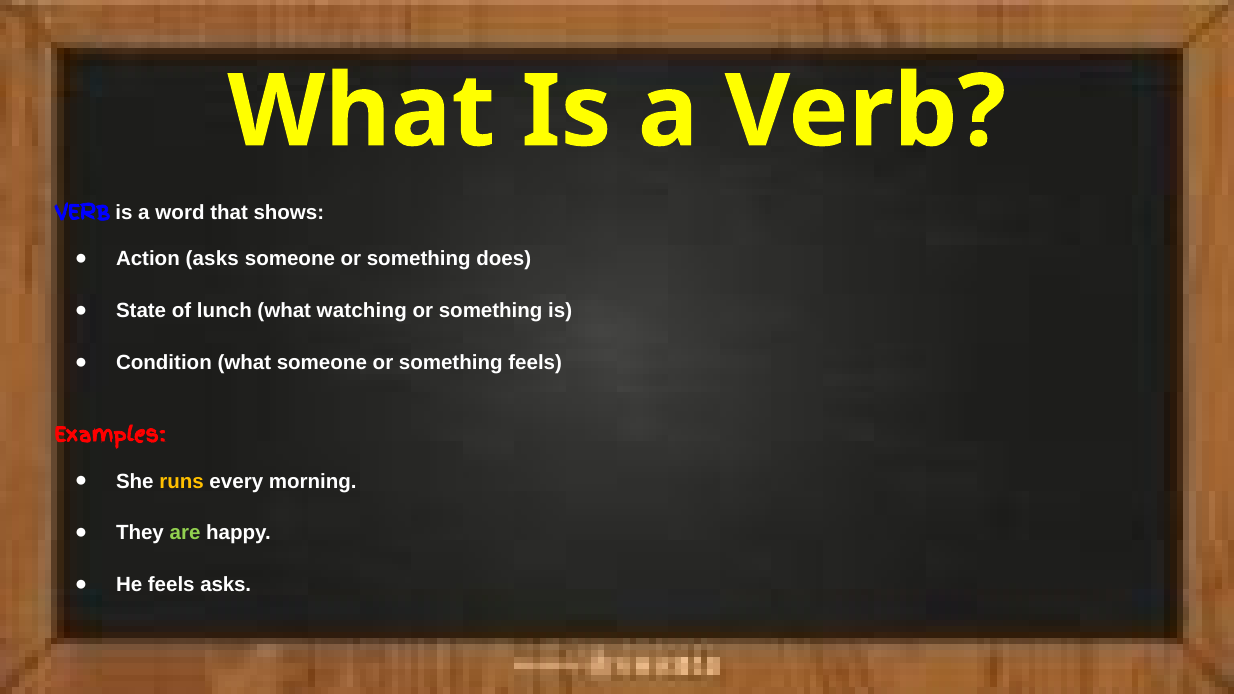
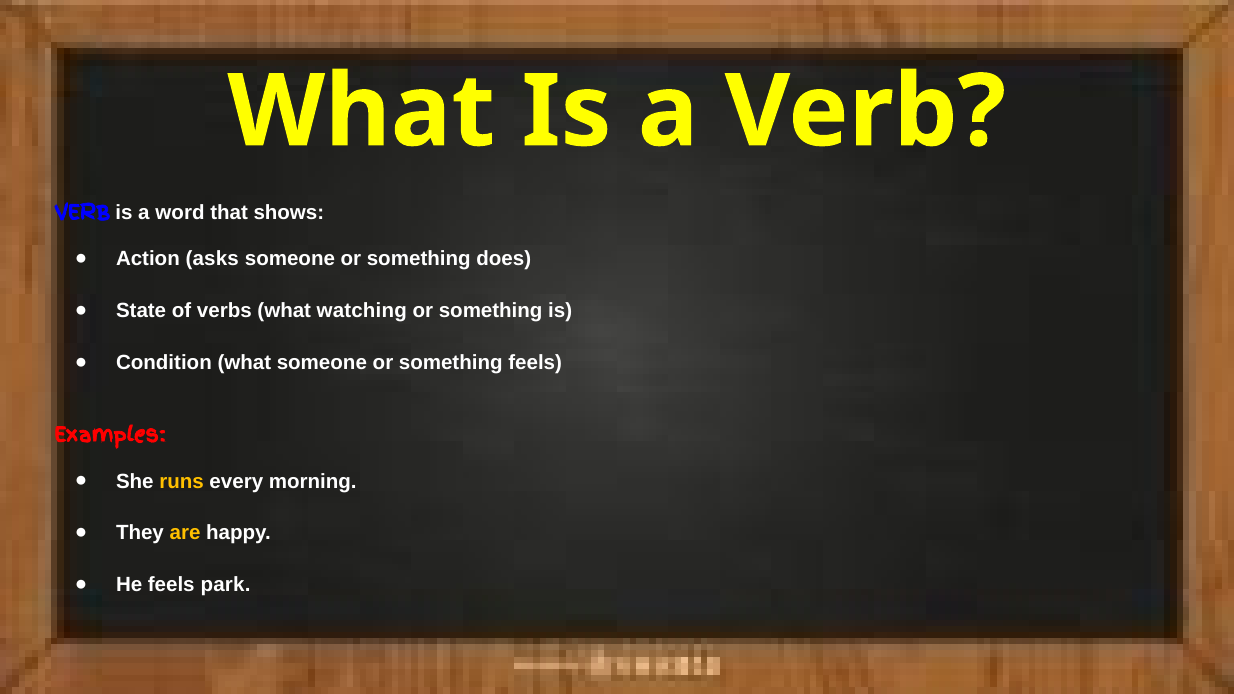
lunch: lunch -> verbs (224, 311)
are colour: light green -> yellow (185, 533)
feels asks: asks -> park (225, 585)
